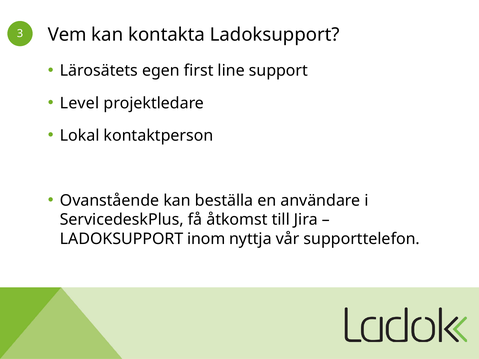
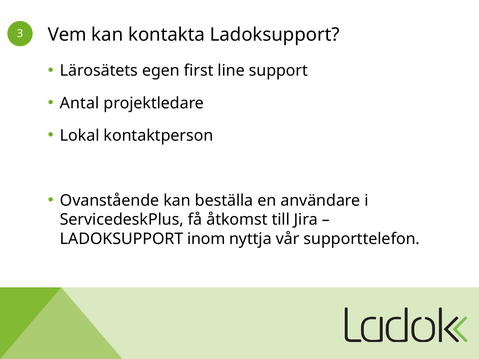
Level: Level -> Antal (80, 103)
